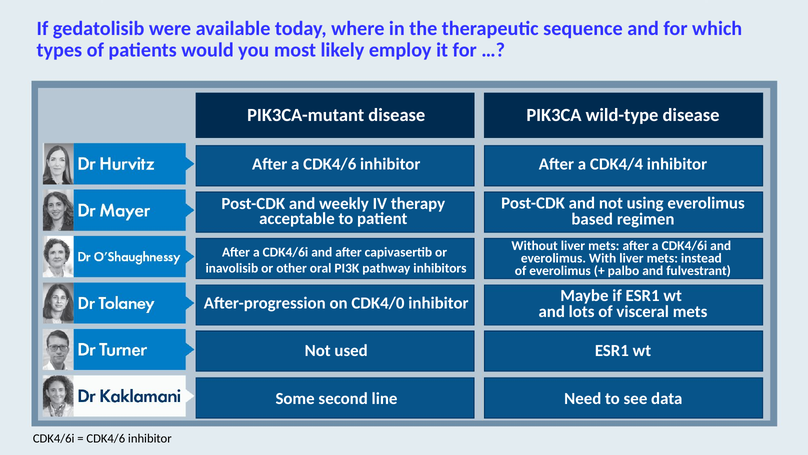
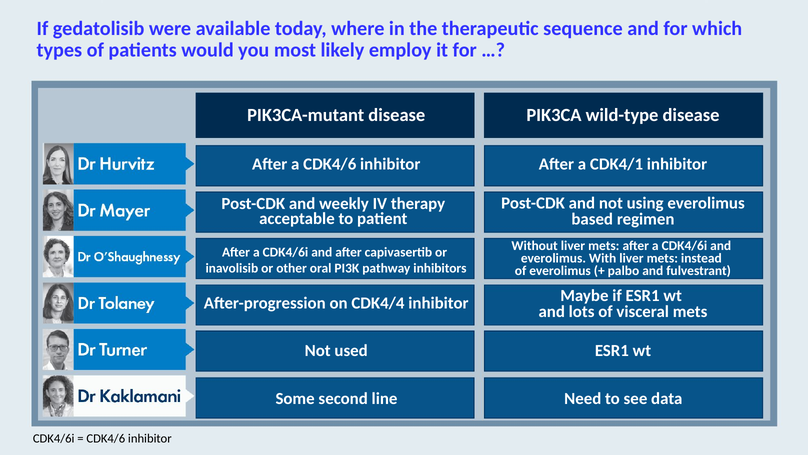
CDK4/4: CDK4/4 -> CDK4/1 (616, 164)
CDK4/0: CDK4/0 -> CDK4/4 (378, 303)
